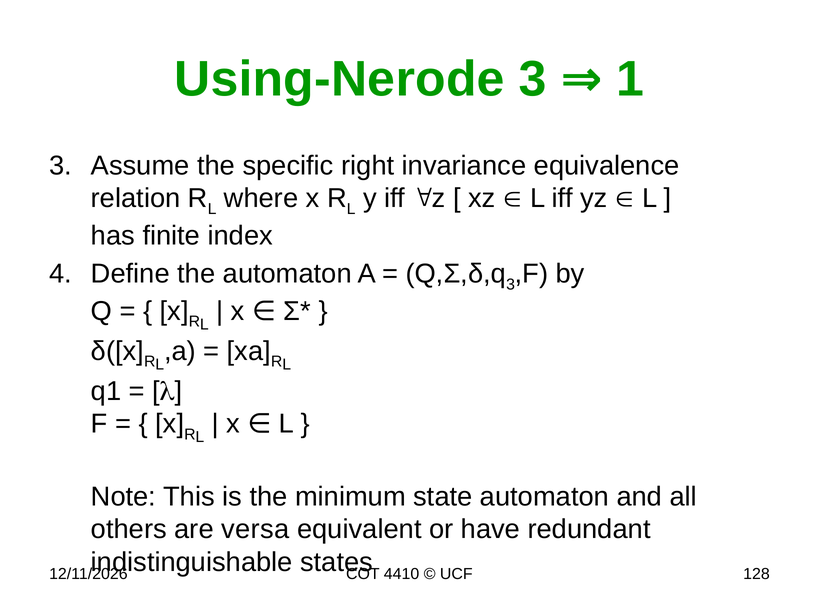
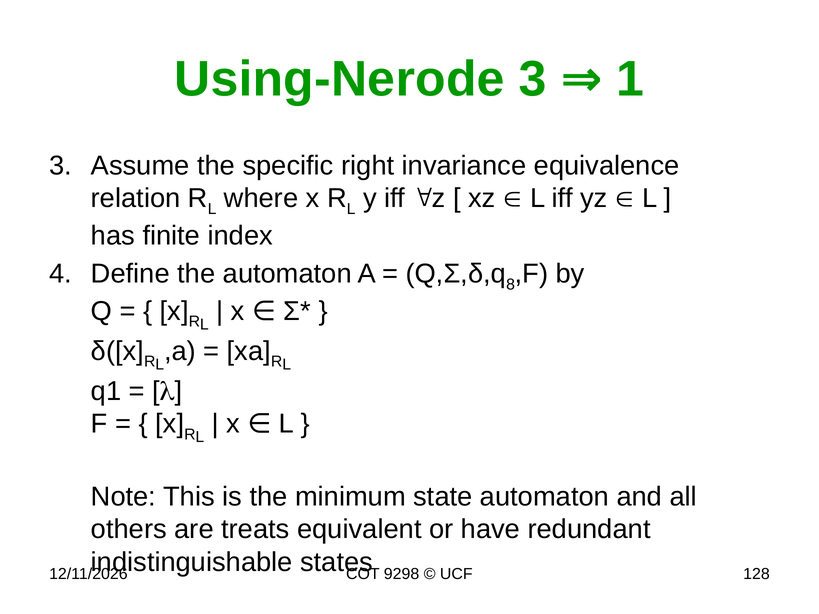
3: 3 -> 8 (511, 285)
versa: versa -> treats (255, 530)
4410: 4410 -> 9298 (402, 574)
